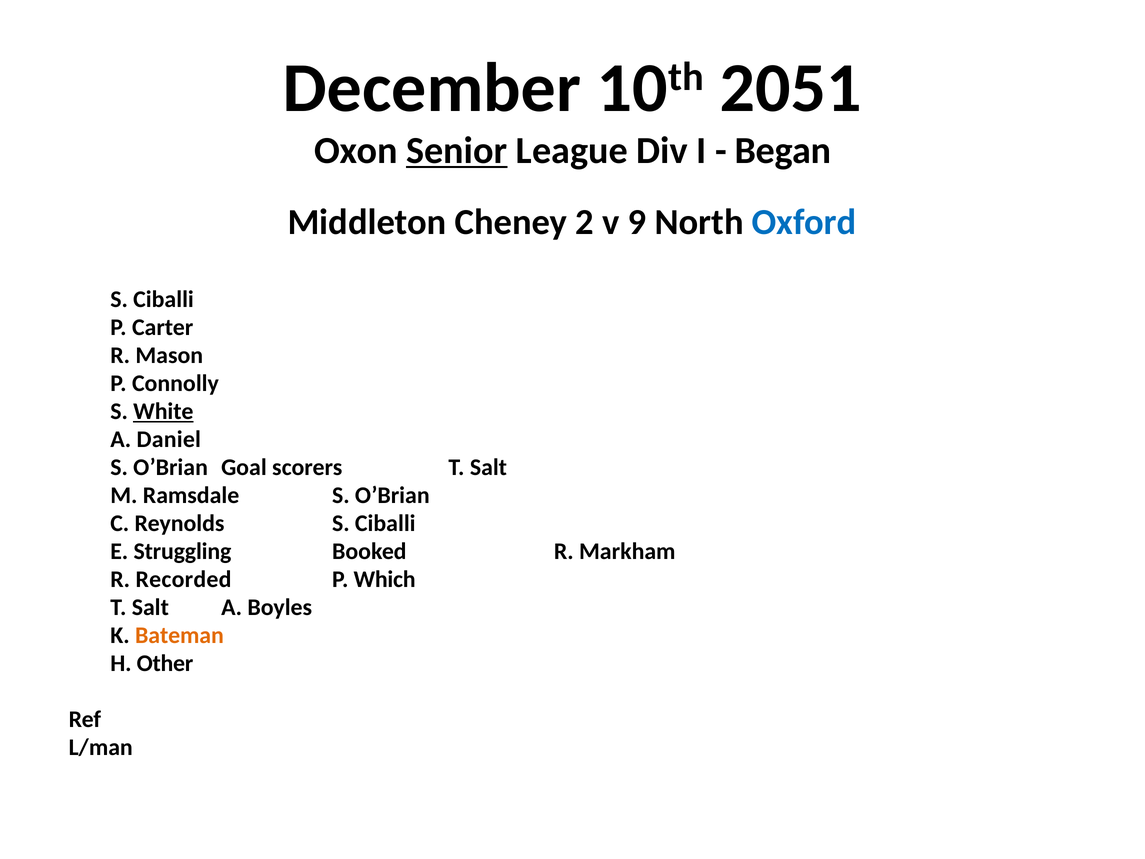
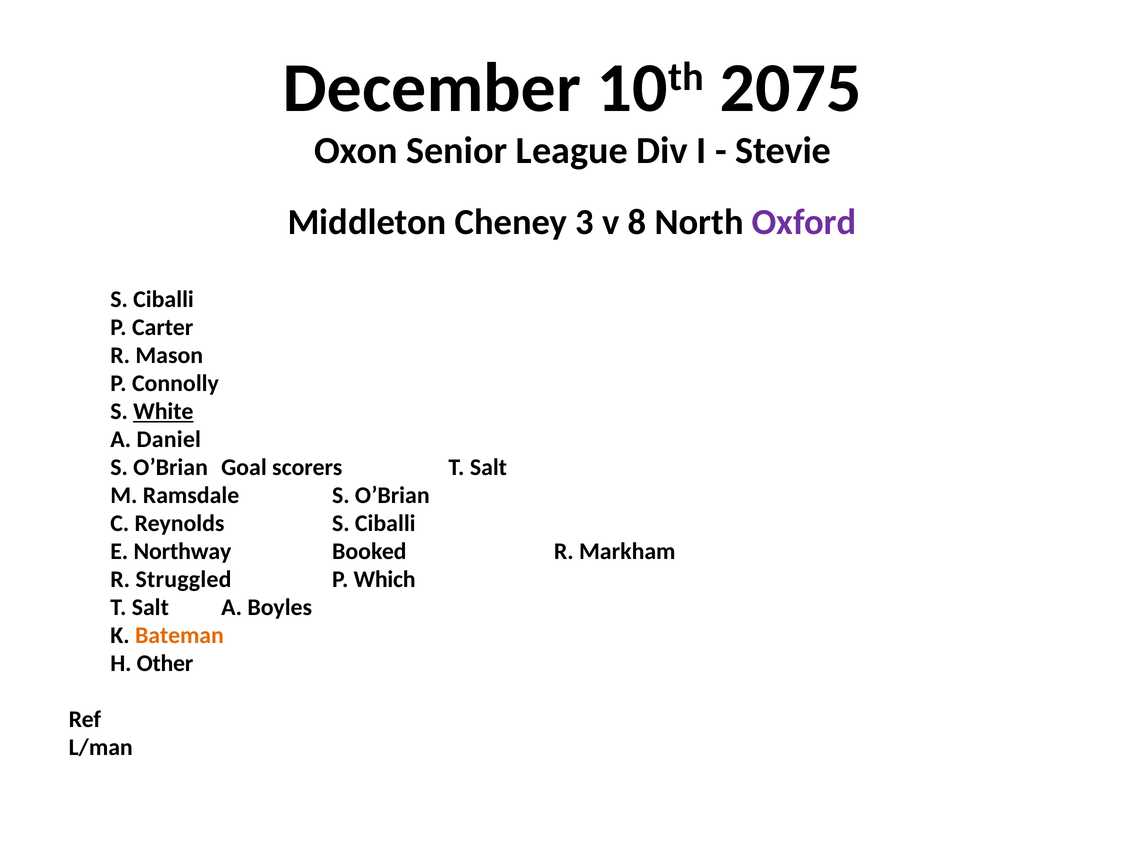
2051: 2051 -> 2075 (791, 88)
Senior underline: present -> none (457, 151)
Began: Began -> Stevie (783, 151)
2: 2 -> 3 (585, 222)
9: 9 -> 8 (637, 222)
Oxford colour: blue -> purple (804, 222)
Struggling: Struggling -> Northway (182, 551)
Recorded: Recorded -> Struggled (184, 579)
